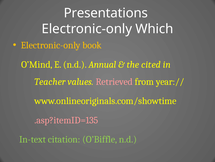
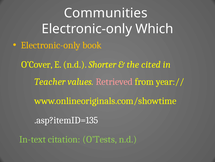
Presentations: Presentations -> Communities (106, 13)
O’Mind: O’Mind -> O’Cover (37, 64)
Annual: Annual -> Shorter (102, 64)
.asp?itemID=135 colour: pink -> white (66, 120)
O’Biffle: O’Biffle -> O’Tests (100, 139)
